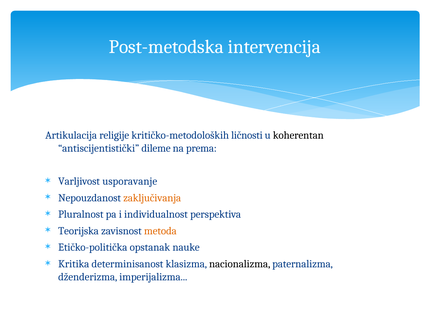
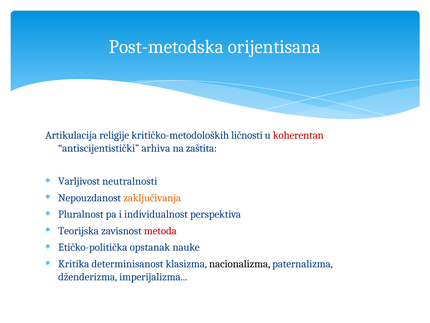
intervencija: intervencija -> orijentisana (274, 47)
koherentan colour: black -> red (298, 135)
dileme: dileme -> arhiva (156, 148)
prema: prema -> zaštita (201, 148)
usporavanje: usporavanje -> neutralnosti (130, 181)
metoda colour: orange -> red (160, 231)
